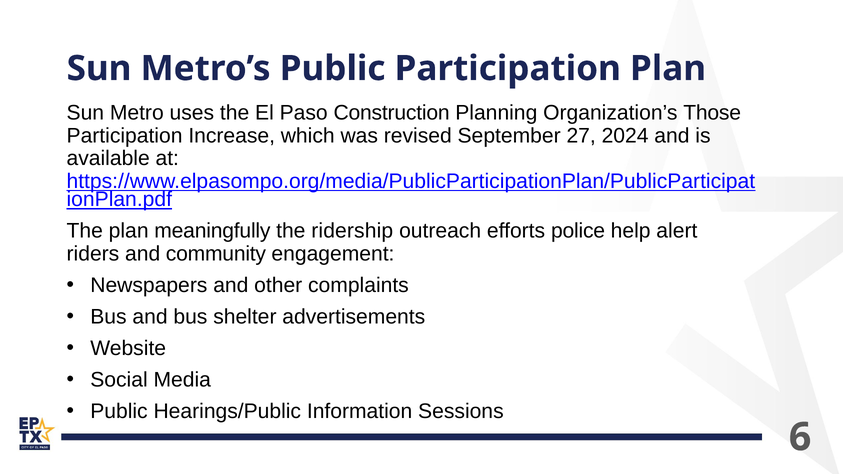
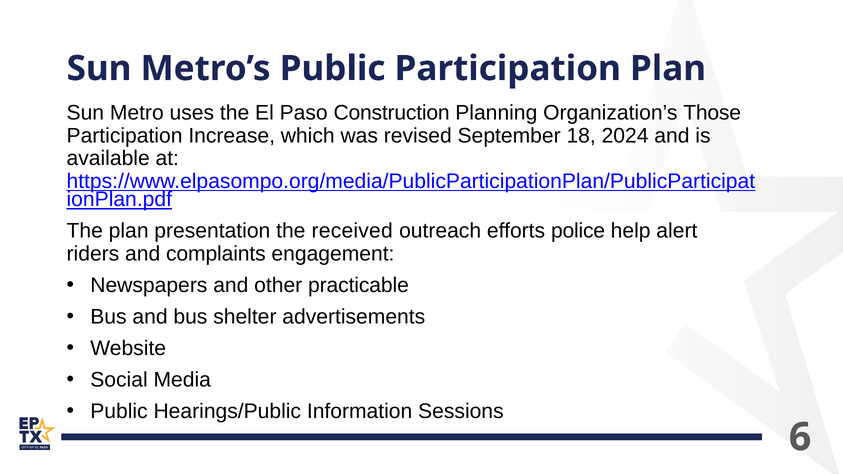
27: 27 -> 18 (581, 136)
meaningfully: meaningfully -> presentation (212, 231)
ridership: ridership -> received (352, 231)
community: community -> complaints (216, 254)
complaints: complaints -> practicable (358, 285)
